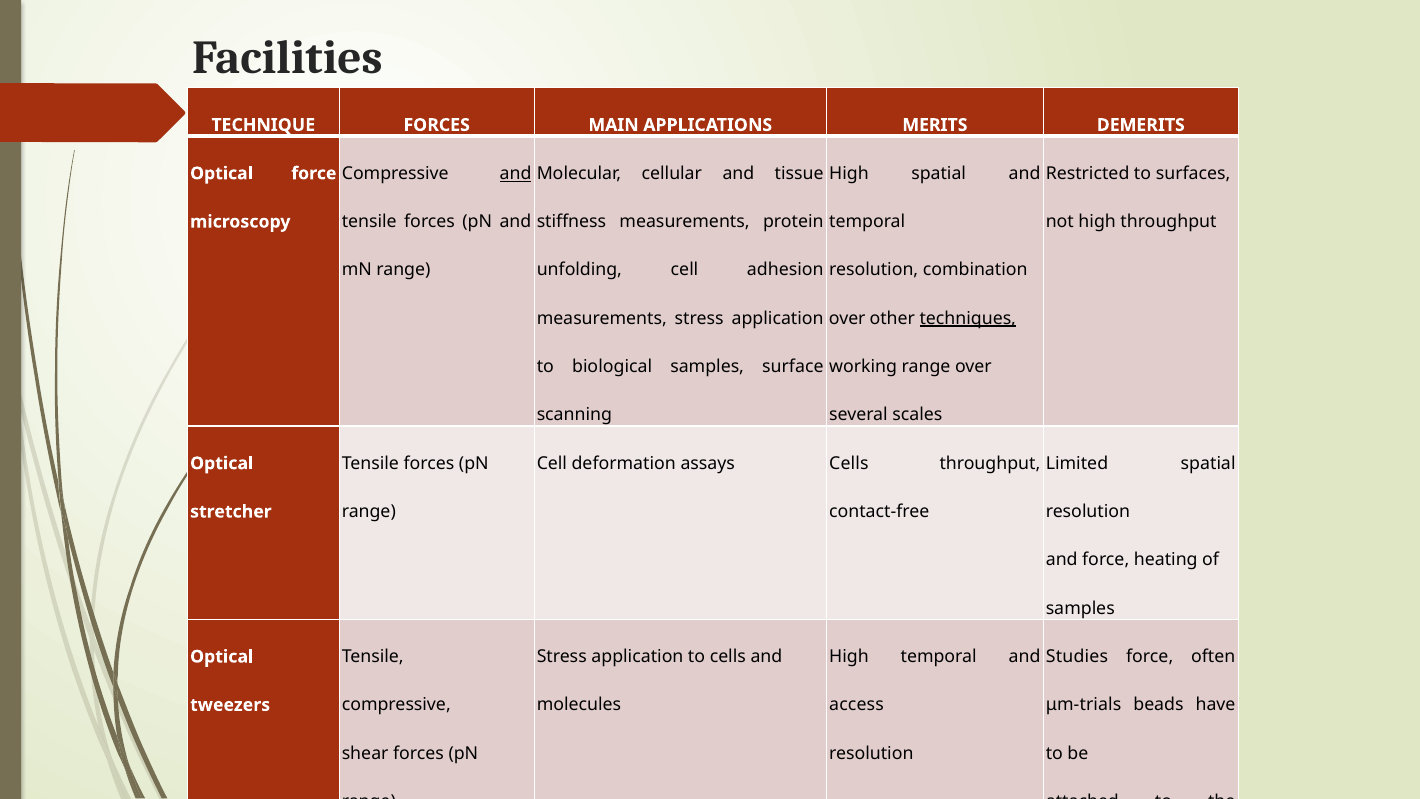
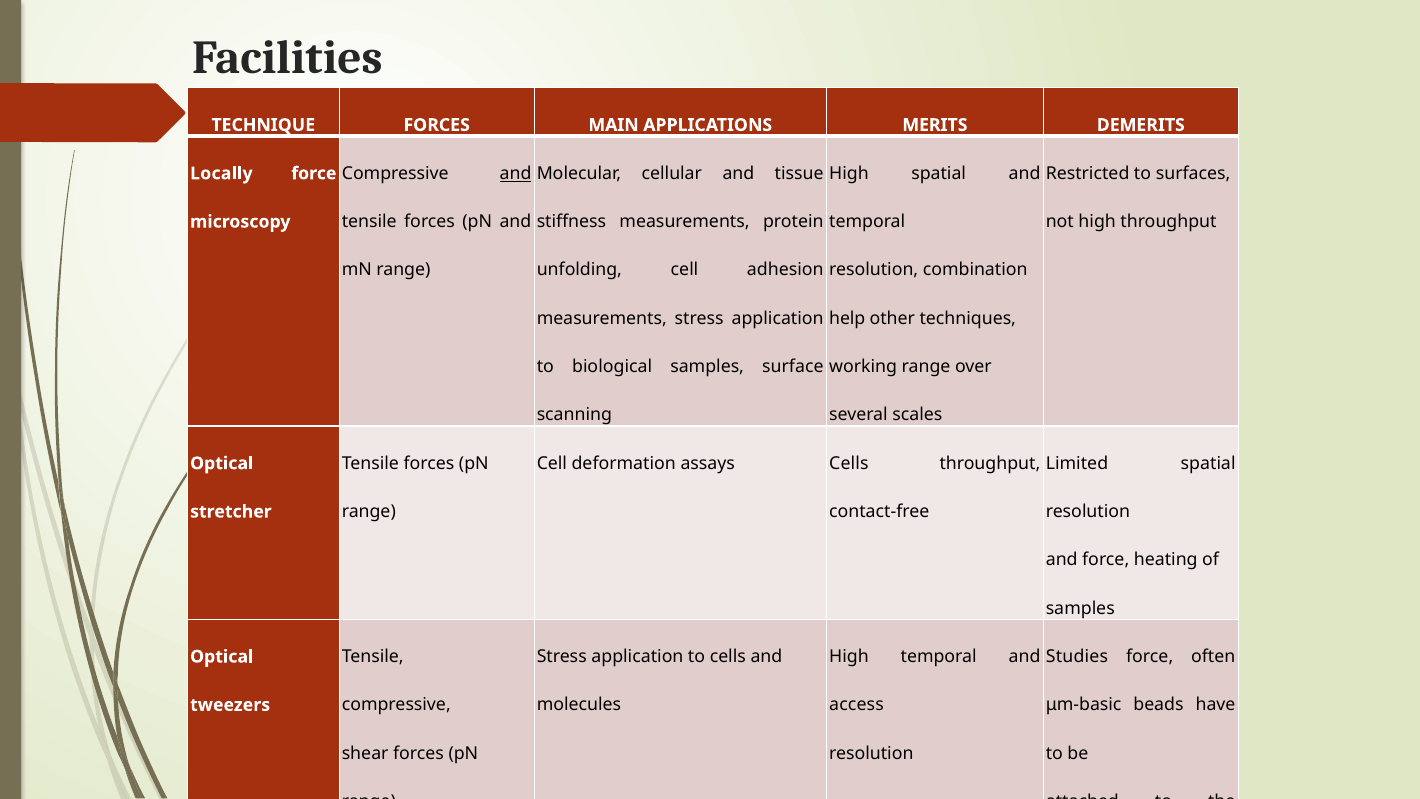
Optical: Optical -> Locally (221, 173)
over: over -> help (847, 318)
techniques underline: present -> none (968, 318)
μm-trials: μm-trials -> μm-basic (1084, 705)
